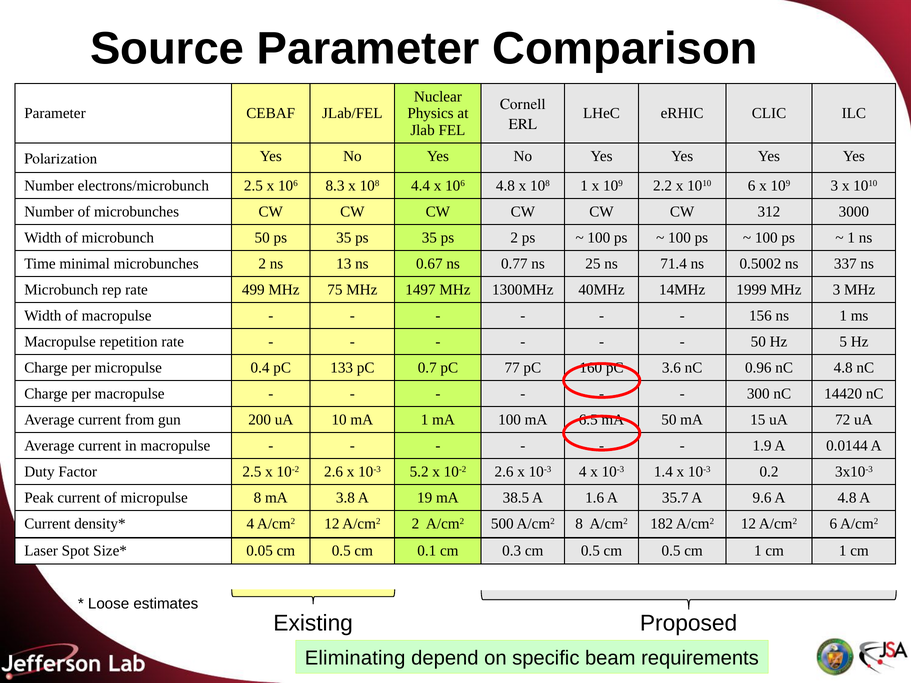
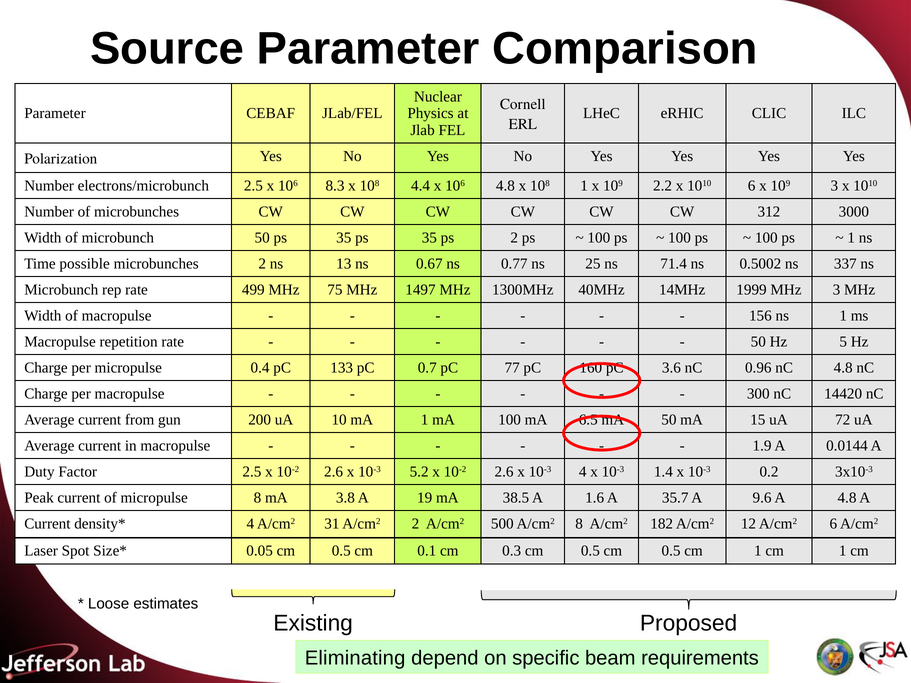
minimal: minimal -> possible (85, 264)
4 A/cm2 12: 12 -> 31 (332, 524)
